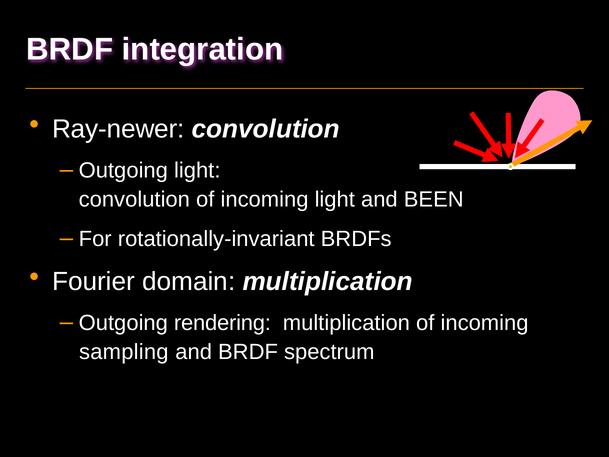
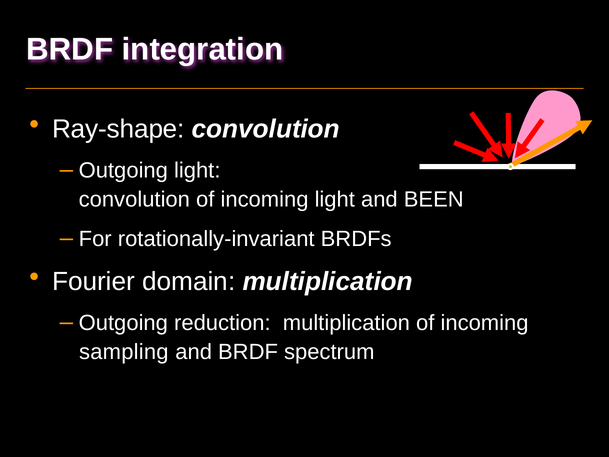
Ray-newer: Ray-newer -> Ray-shape (118, 129)
rendering: rendering -> reduction (222, 323)
